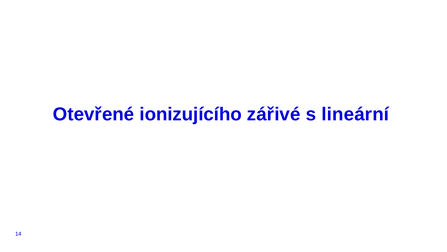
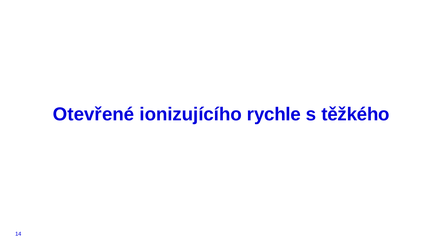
zářivé: zářivé -> rychle (274, 114)
lineární: lineární -> těžkého (356, 114)
